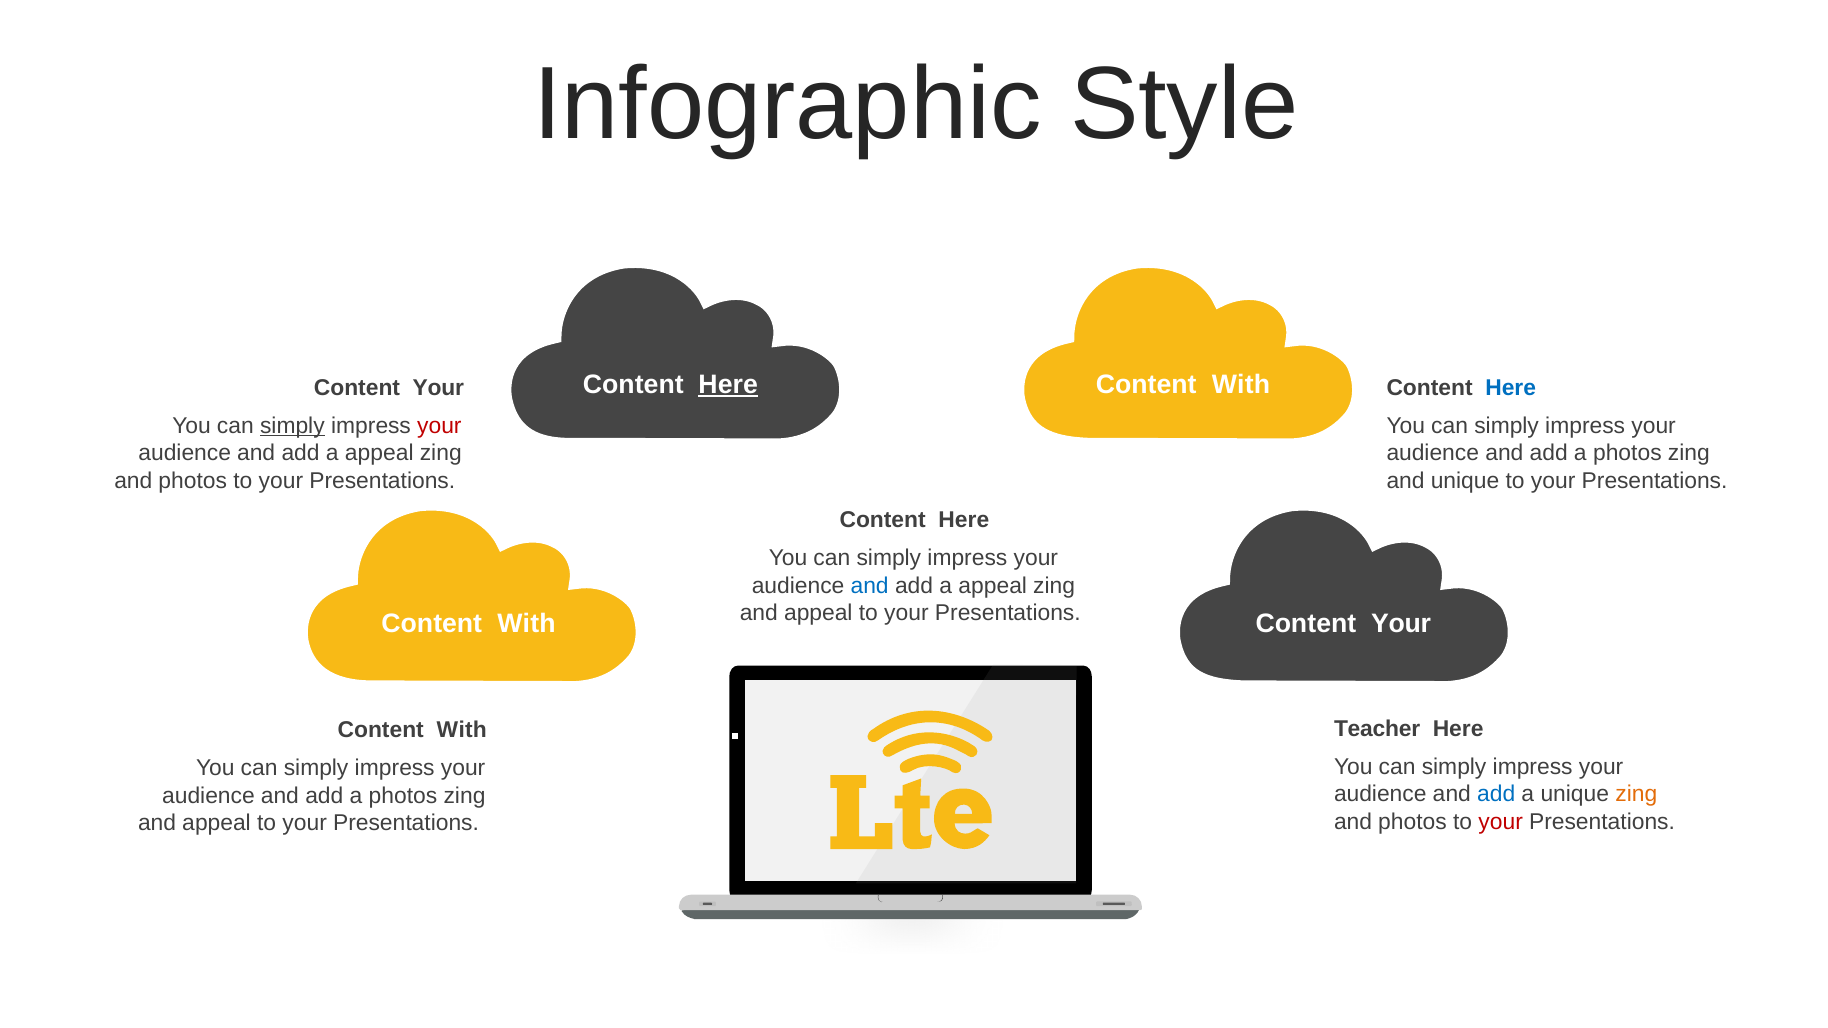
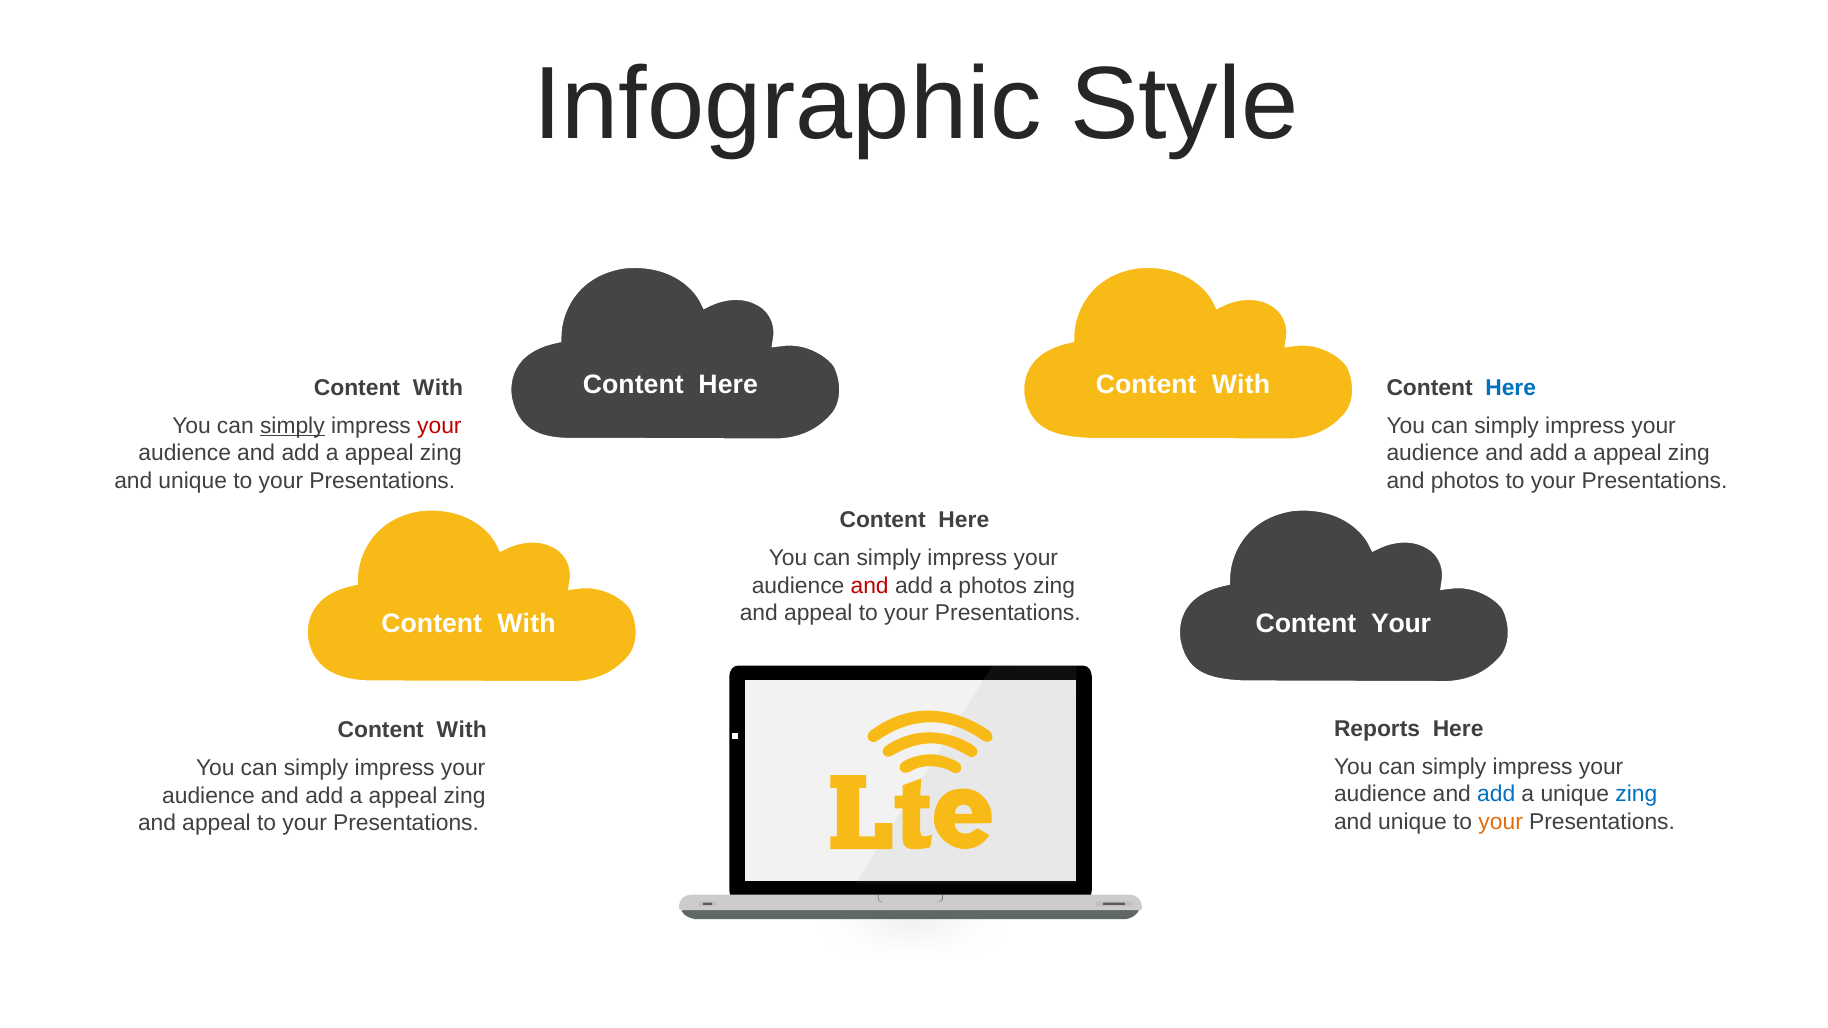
Here underline: present -> none (728, 385)
Your: Your -> With (438, 388)
photos: photos -> appeal (1627, 453)
photos: photos -> unique (193, 481)
and unique: unique -> photos (1465, 481)
and colour: blue -> red (870, 586)
appeal: appeal -> photos (993, 586)
Teacher: Teacher -> Reports (1377, 729)
zing colour: orange -> blue (1636, 794)
photos: photos -> appeal (403, 796)
photos: photos -> unique (1412, 822)
your colour: red -> orange (1501, 822)
